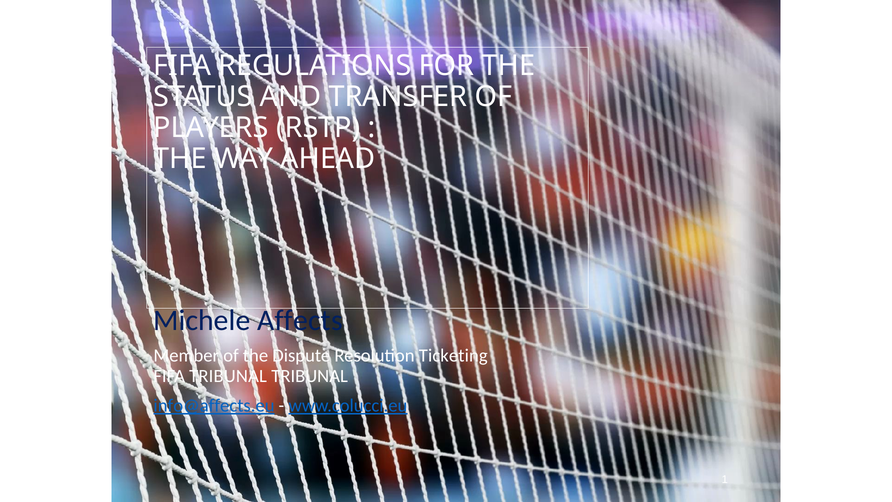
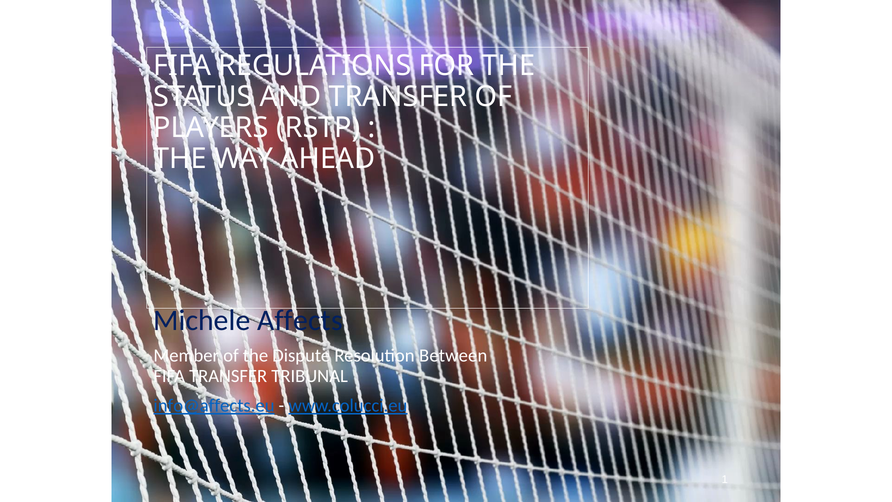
Ticketing: Ticketing -> Between (453, 356)
FIFA TRIBUNAL: TRIBUNAL -> TRANSFER (228, 376)
